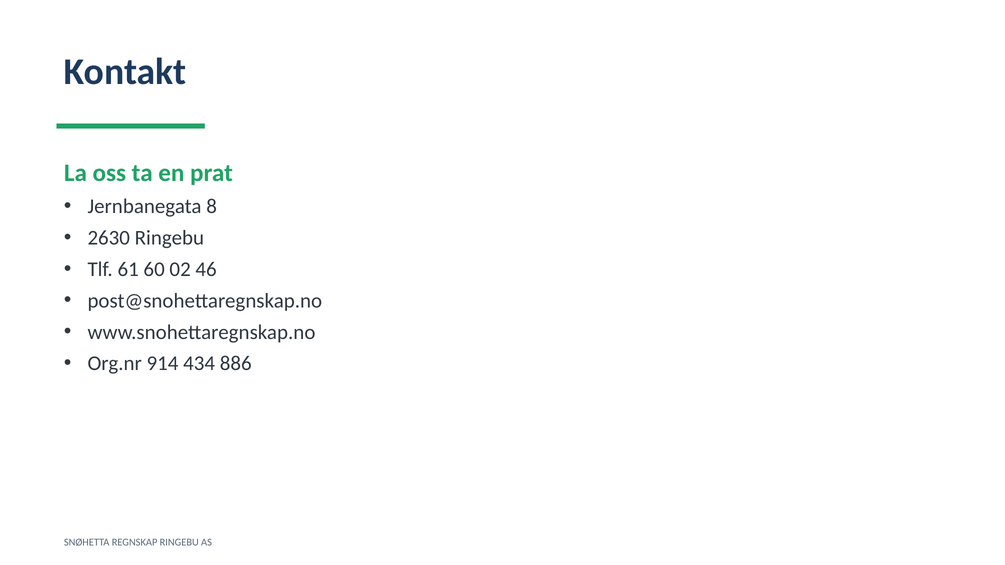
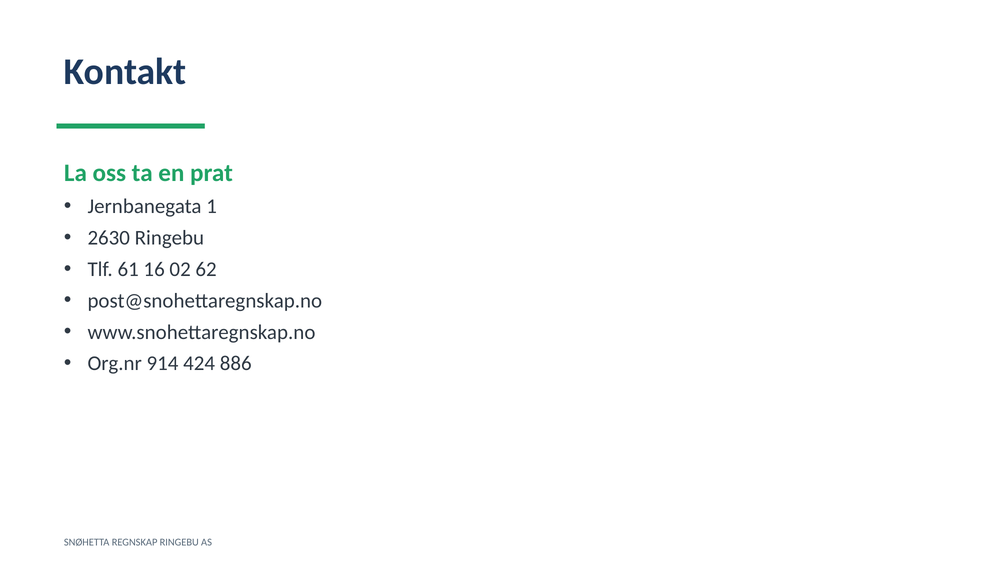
8: 8 -> 1 (212, 207)
60: 60 -> 16 (154, 270)
46: 46 -> 62 (206, 270)
434: 434 -> 424 (199, 364)
